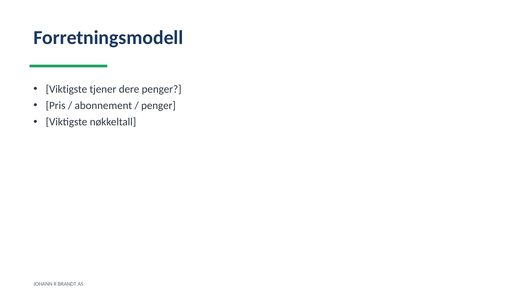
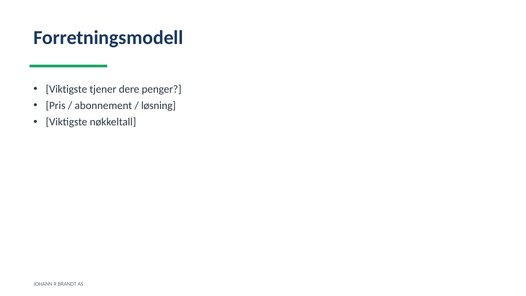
penger: penger -> løsning (158, 106)
